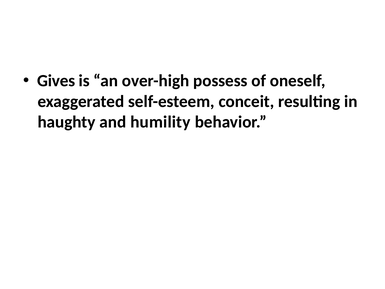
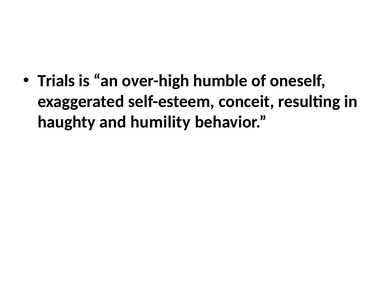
Gives: Gives -> Trials (56, 81)
possess: possess -> humble (220, 81)
